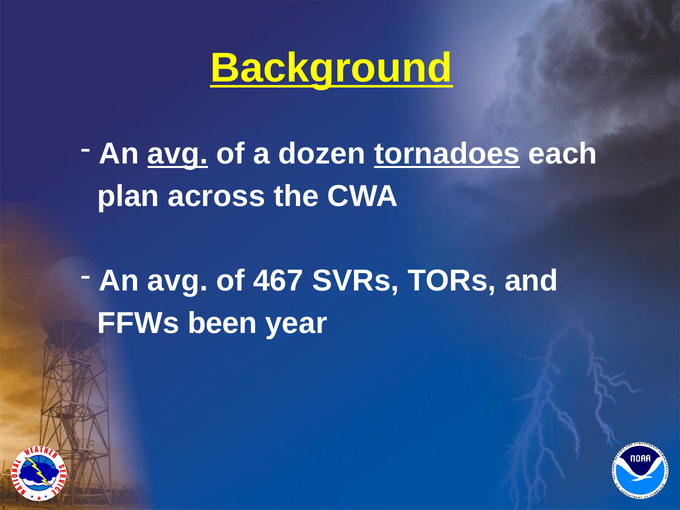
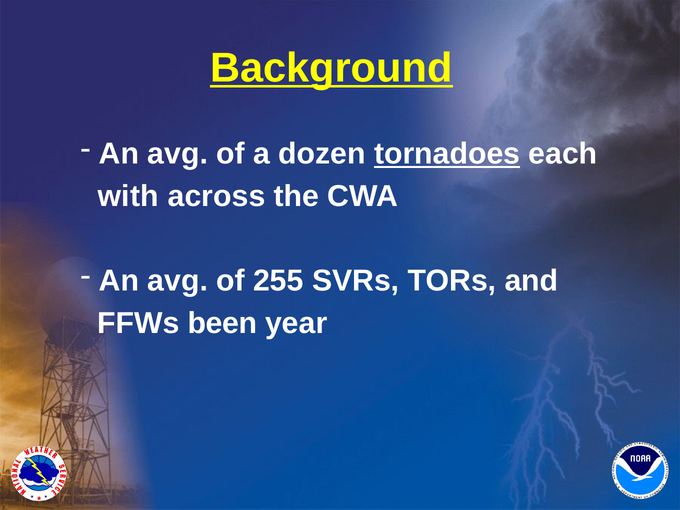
avg underline: present -> none (178, 154)
plan: plan -> with (128, 196)
467: 467 -> 255 (278, 281)
